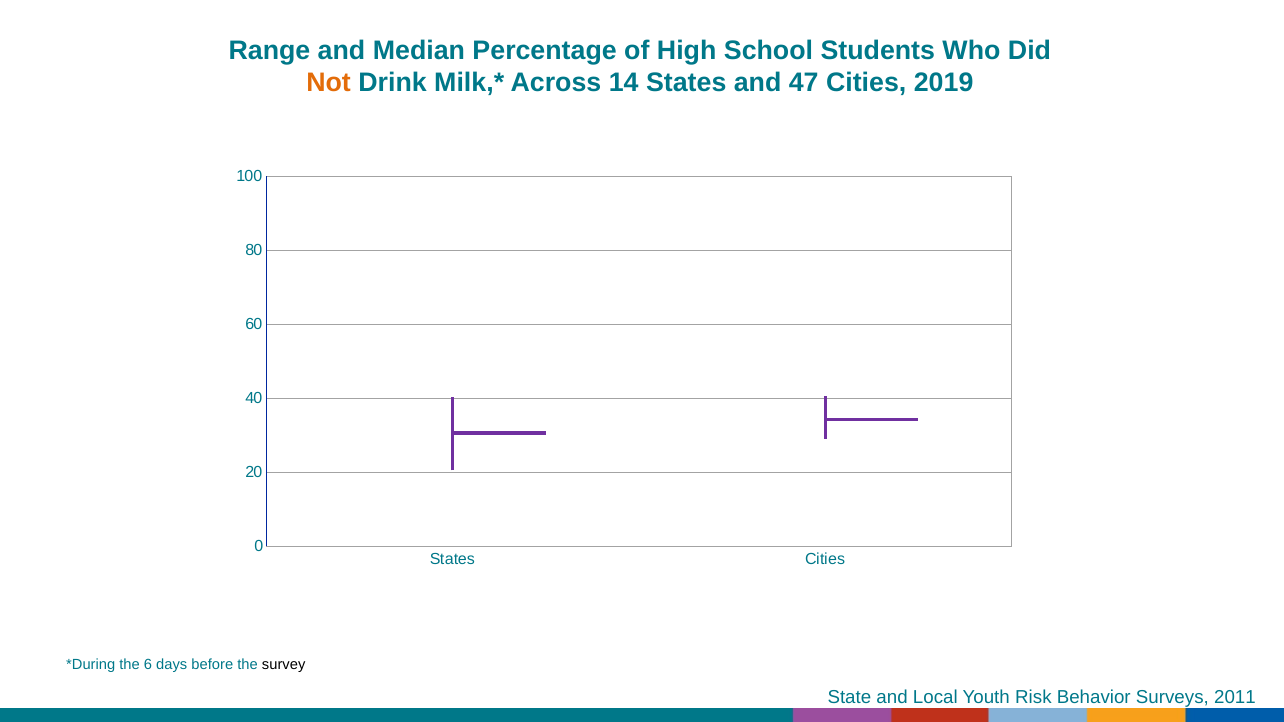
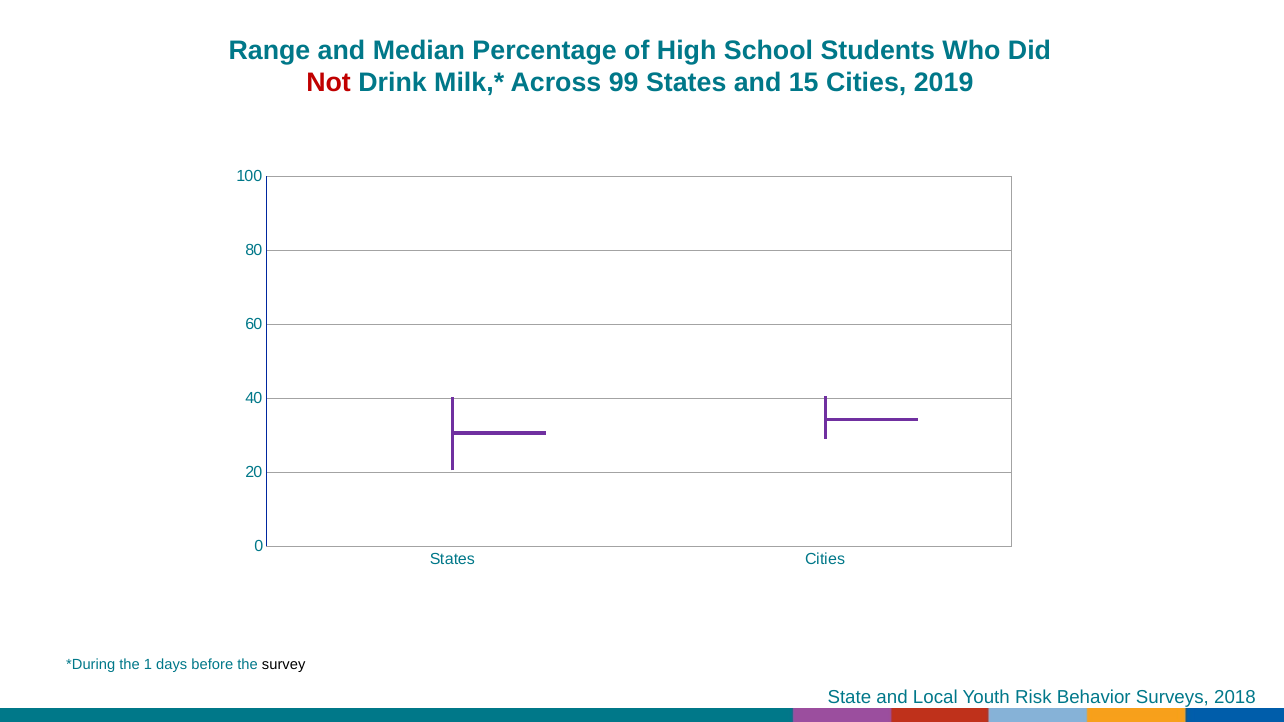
Not colour: orange -> red (329, 82)
14: 14 -> 99 (624, 82)
47: 47 -> 15 (804, 82)
6: 6 -> 1 (148, 665)
2011: 2011 -> 2018 (1235, 697)
